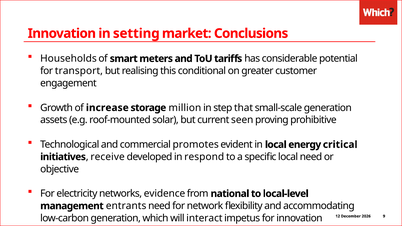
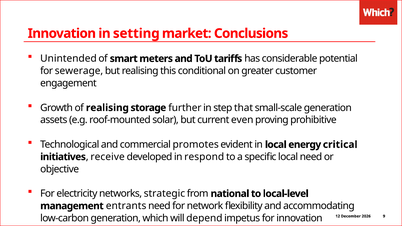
Households: Households -> Unintended (68, 59)
transport: transport -> sewerage (79, 71)
of increase: increase -> realising (107, 108)
million: million -> further (185, 108)
seen: seen -> even (242, 120)
evidence: evidence -> strategic (164, 194)
interact: interact -> depend (204, 218)
